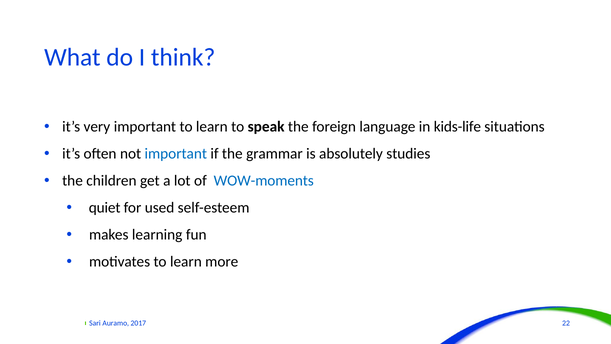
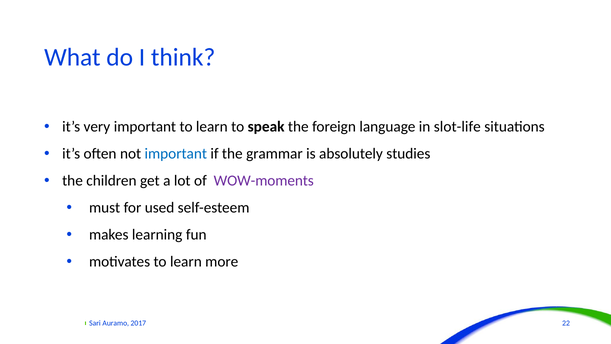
kids-life: kids-life -> slot-life (457, 127)
WOW-moments colour: blue -> purple (264, 181)
quiet: quiet -> must (105, 208)
